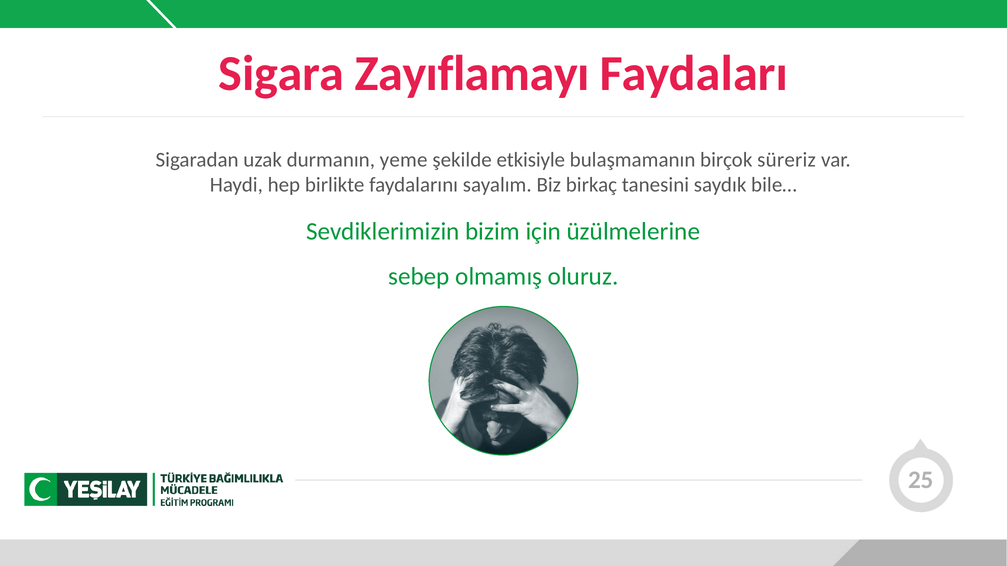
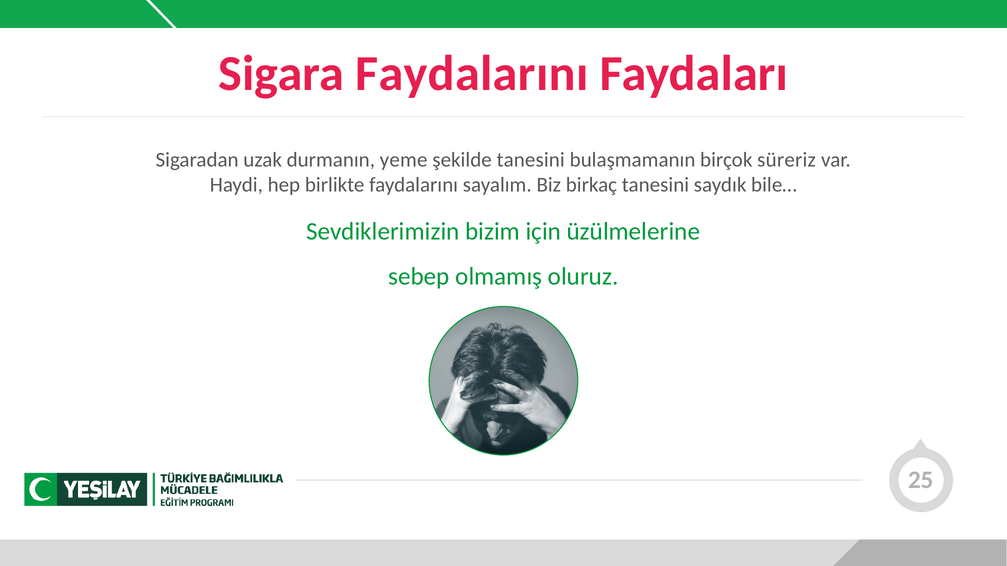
Sigara Zayıflamayı: Zayıflamayı -> Faydalarını (472, 74)
şekilde etkisiyle: etkisiyle -> tanesini (531, 160)
